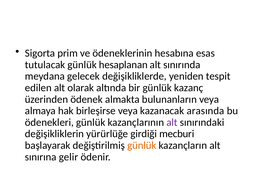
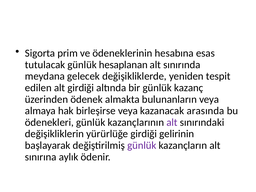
alt olarak: olarak -> girdiği (81, 88)
mecburi: mecburi -> gelirinin (177, 134)
günlük colour: orange -> purple (142, 145)
gelir: gelir -> aylık (69, 157)
